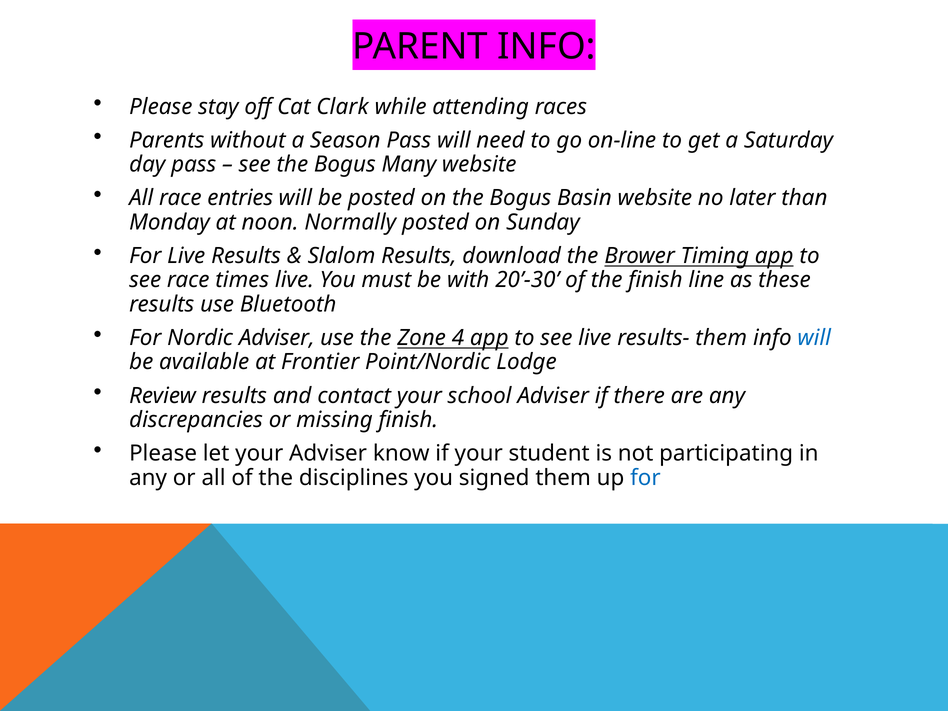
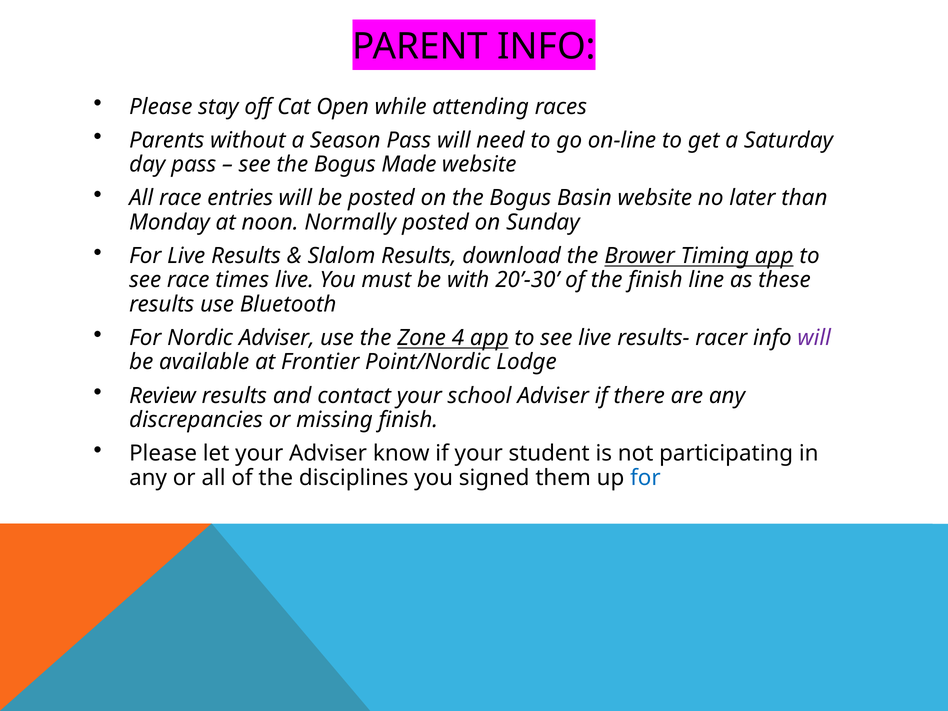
Clark: Clark -> Open (343, 107)
Many: Many -> Made (409, 164)
results- them: them -> racer (721, 338)
will colour: blue -> purple (814, 338)
